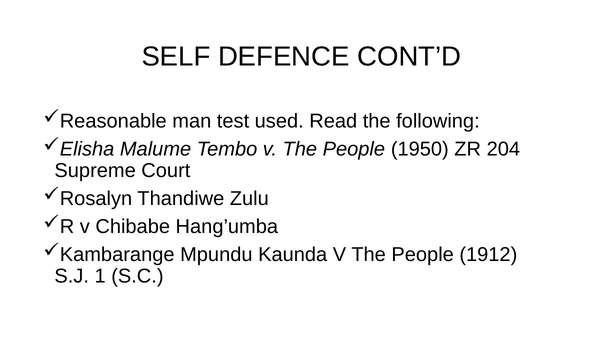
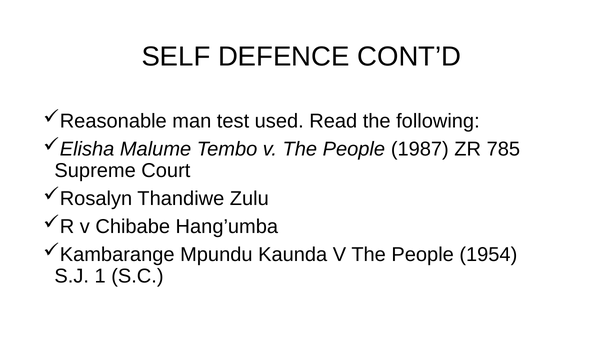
1950: 1950 -> 1987 (420, 149)
204: 204 -> 785 (503, 149)
1912: 1912 -> 1954 (488, 255)
